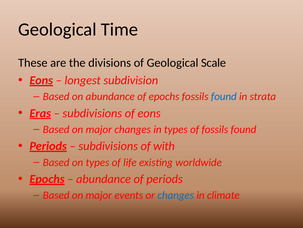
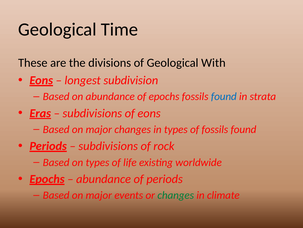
Scale: Scale -> With (213, 63)
with: with -> rock (164, 146)
changes colour: blue -> green (176, 195)
